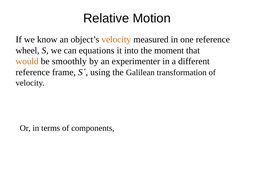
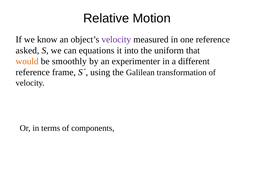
velocity colour: orange -> purple (116, 40)
wheel: wheel -> asked (27, 51)
moment: moment -> uniform (169, 51)
